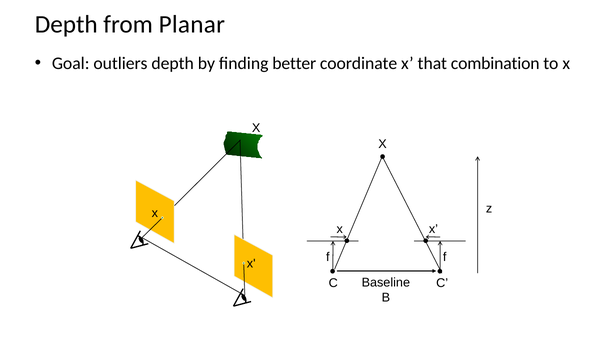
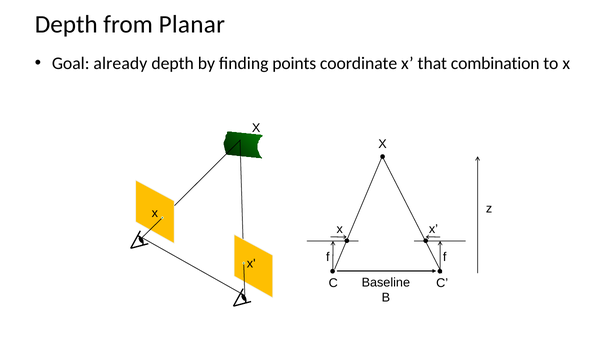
outliers: outliers -> already (120, 63)
better: better -> points (294, 63)
